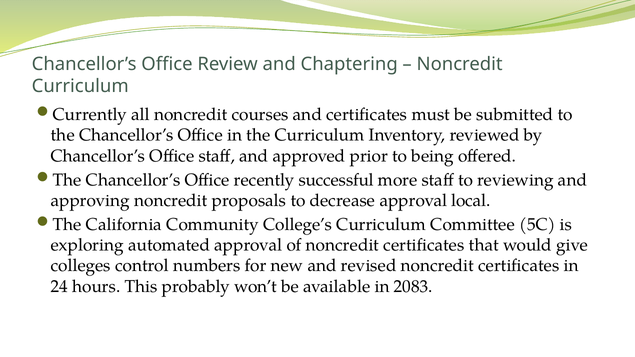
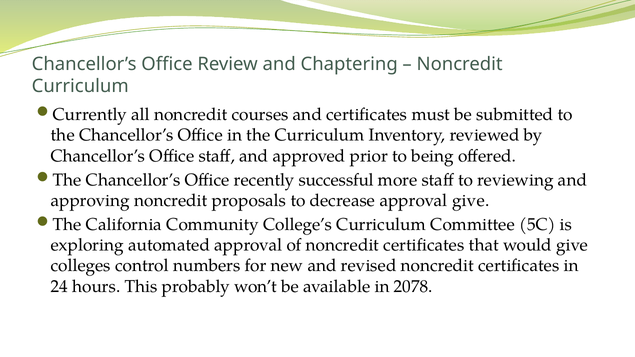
approval local: local -> give (471, 201)
2083: 2083 -> 2078 (413, 287)
